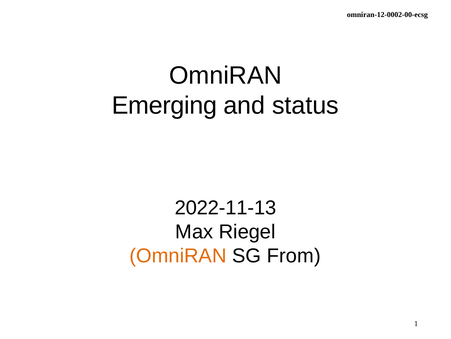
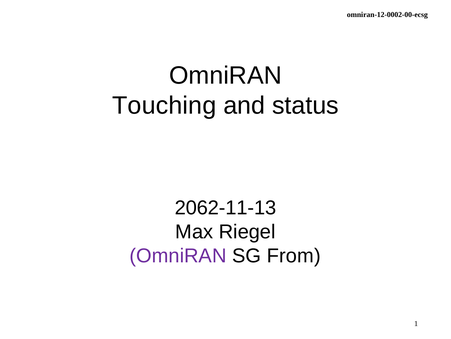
Emerging: Emerging -> Touching (164, 105)
2022-11-13: 2022-11-13 -> 2062-11-13 (226, 207)
OmniRAN colour: orange -> purple (178, 255)
